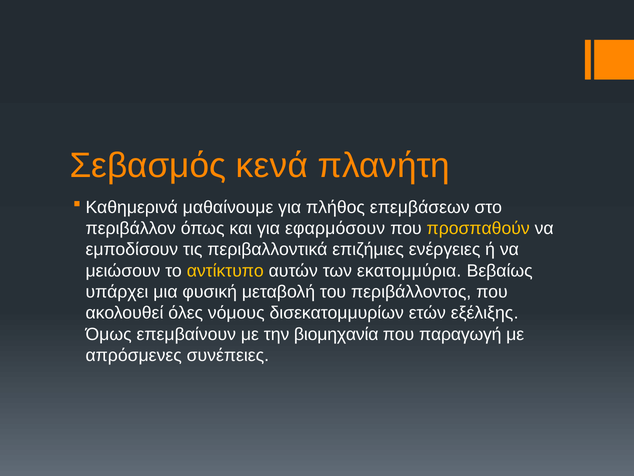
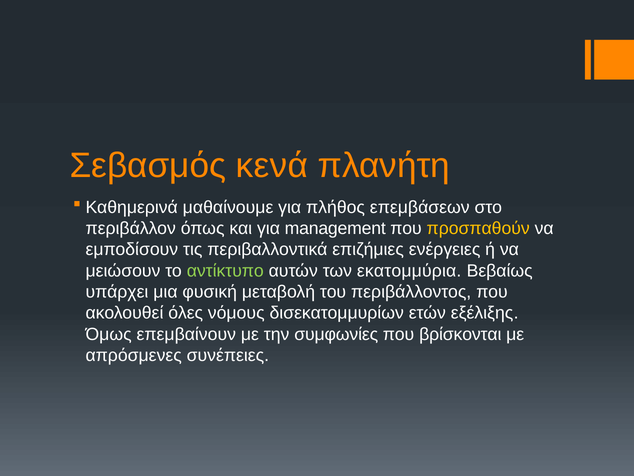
εφαρμόσουν: εφαρμόσουν -> management (335, 228)
αντίκτυπο colour: yellow -> light green (225, 270)
βιομηχανία: βιομηχανία -> συμφωνίες (336, 334)
παραγωγή: παραγωγή -> βρίσκονται (460, 334)
